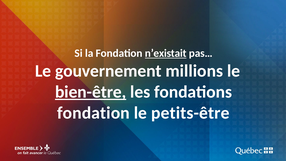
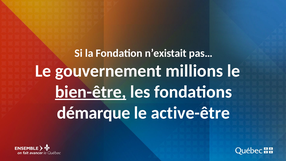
n’existait underline: present -> none (166, 53)
fondation: fondation -> démarque (94, 113)
petits-être: petits-être -> active-être (190, 113)
